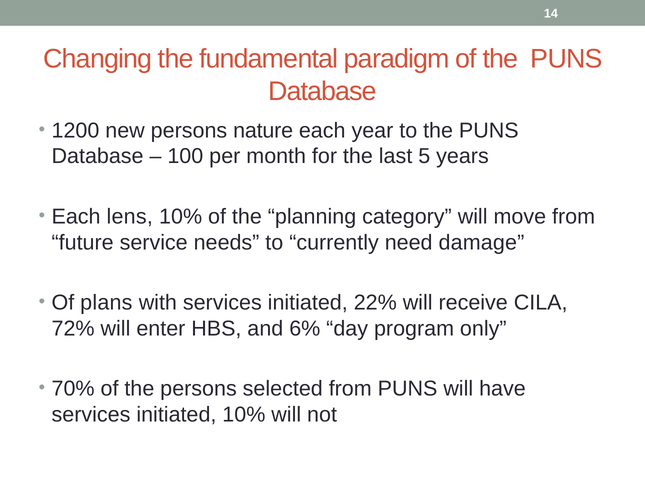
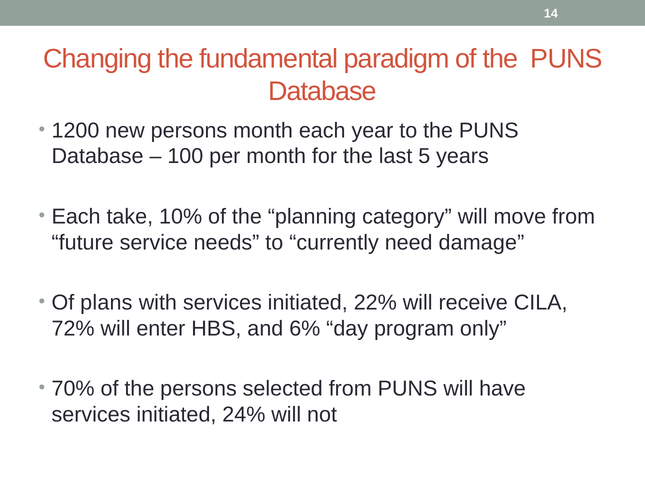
persons nature: nature -> month (263, 131)
lens: lens -> take (130, 216)
initiated 10%: 10% -> 24% (244, 414)
